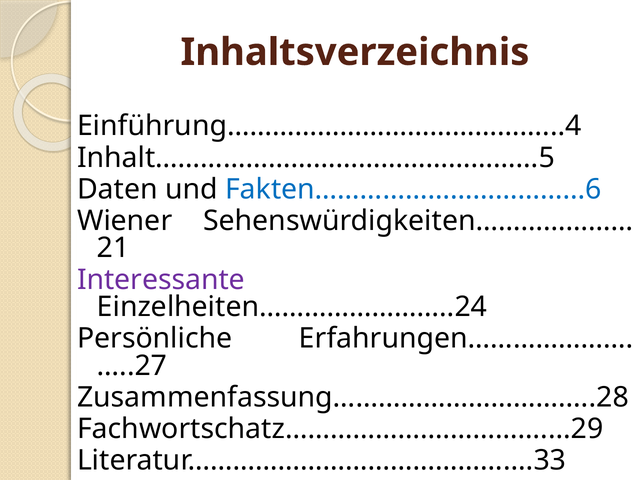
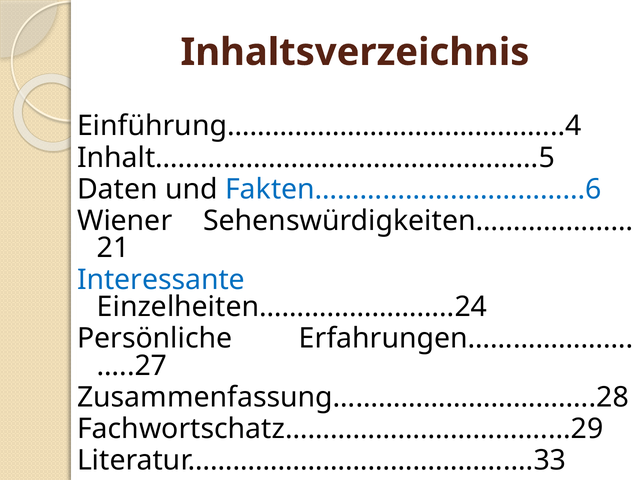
Interessante colour: purple -> blue (161, 280)
